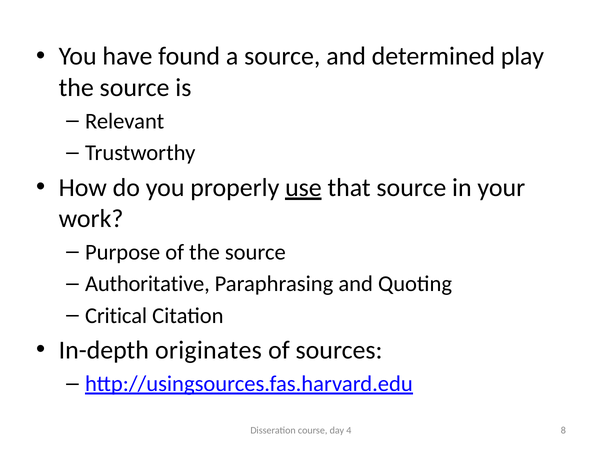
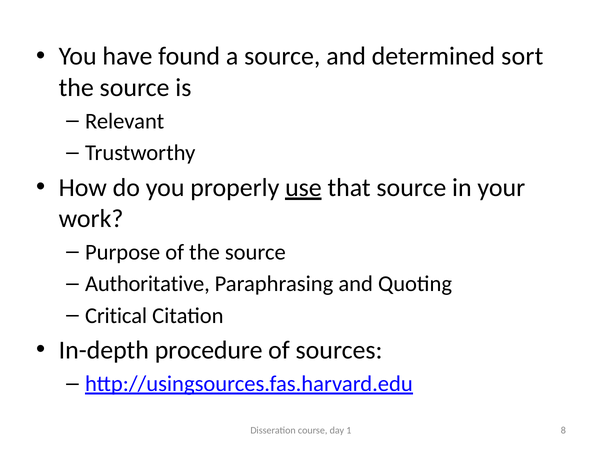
play: play -> sort (522, 57)
originates: originates -> procedure (209, 351)
4: 4 -> 1 (349, 431)
